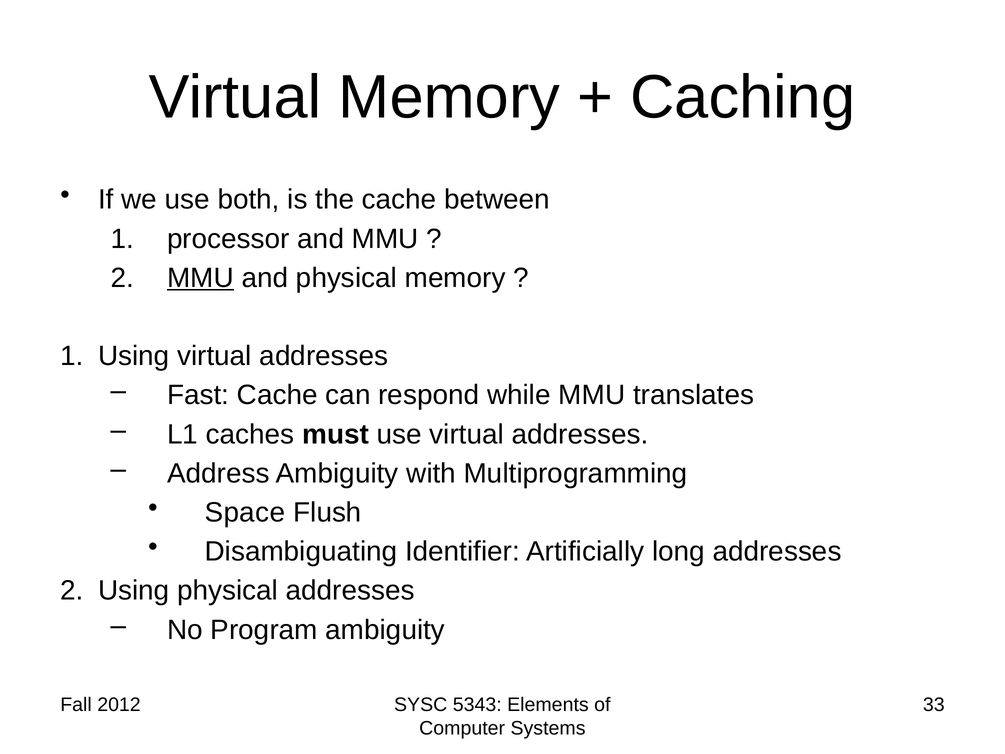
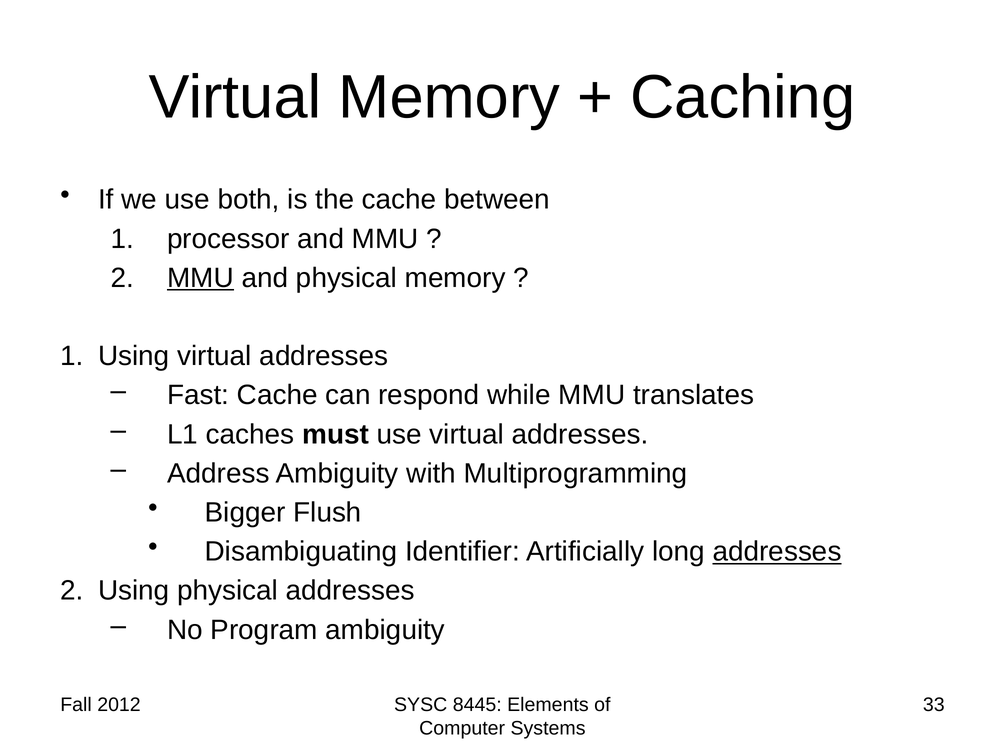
Space: Space -> Bigger (245, 512)
addresses underline: none -> present (777, 551)
5343: 5343 -> 8445 (477, 705)
